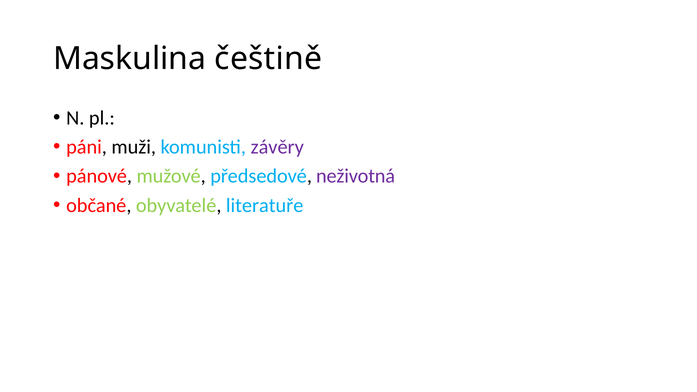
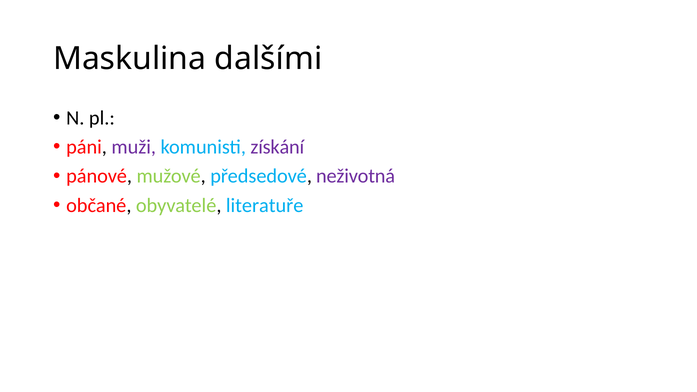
češtině: češtině -> dalšími (268, 59)
muži colour: black -> purple (134, 147)
závěry: závěry -> získání (277, 147)
